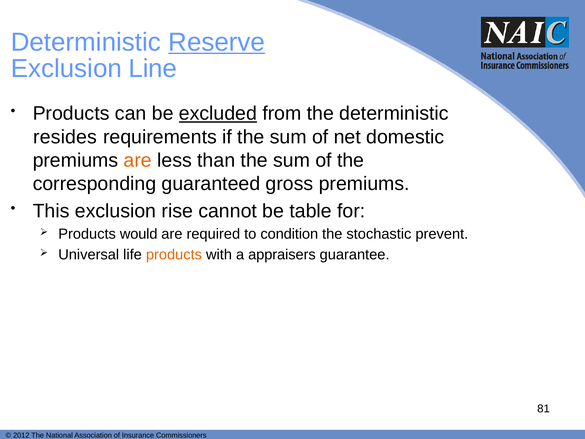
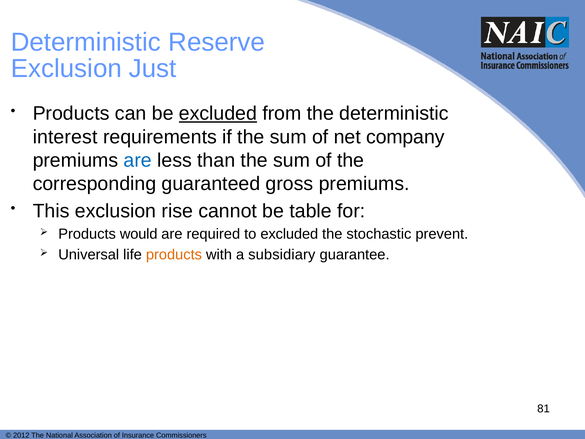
Reserve underline: present -> none (217, 42)
Line: Line -> Just (153, 69)
resides: resides -> interest (65, 137)
domestic: domestic -> company (405, 137)
are colour: orange -> blue (138, 160)
to condition: condition -> excluded (289, 234)
appraisers: appraisers -> subsidiary (282, 255)
